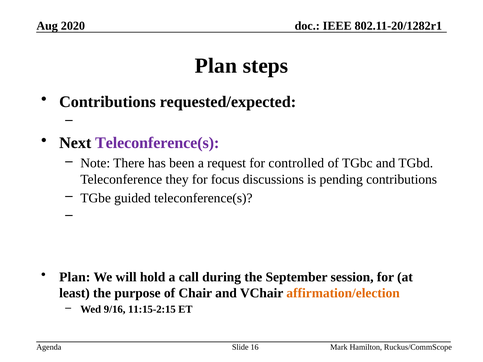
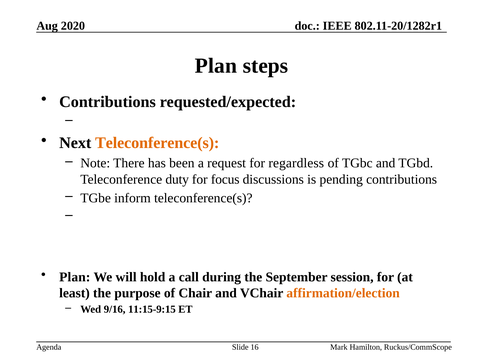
Teleconference(s colour: purple -> orange (157, 143)
controlled: controlled -> regardless (296, 163)
they: they -> duty (177, 179)
guided: guided -> inform (132, 198)
11:15-2:15: 11:15-2:15 -> 11:15-9:15 (152, 310)
